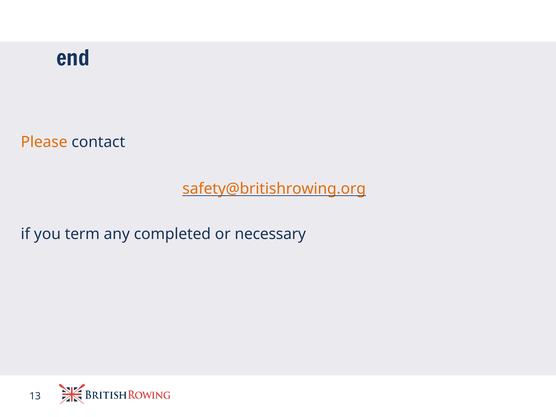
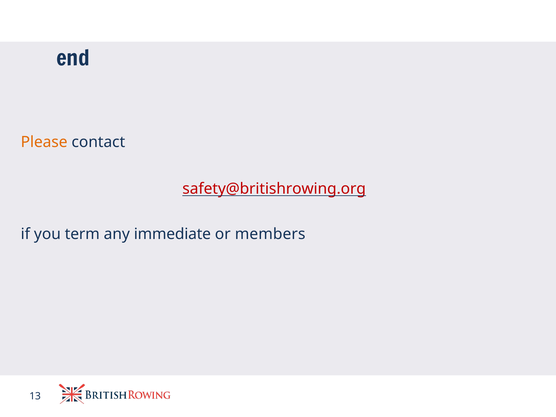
safety@britishrowing.org colour: orange -> red (274, 189)
completed: completed -> immediate (172, 234)
necessary: necessary -> members (270, 234)
